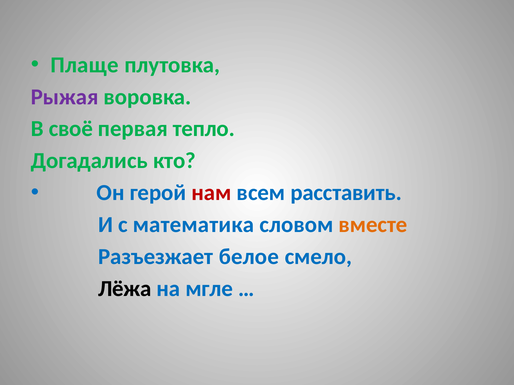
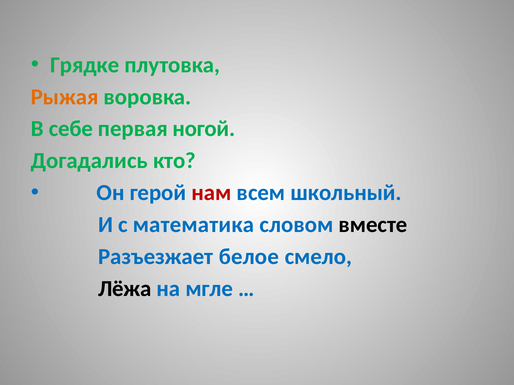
Плаще: Плаще -> Грядке (85, 65)
Рыжая colour: purple -> orange (65, 97)
своё: своё -> себе (71, 129)
тепло: тепло -> ногой (204, 129)
расставить: расставить -> школьный (346, 193)
вместе colour: orange -> black (373, 225)
